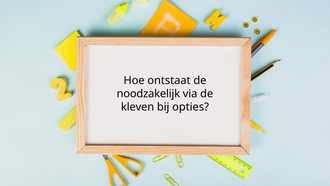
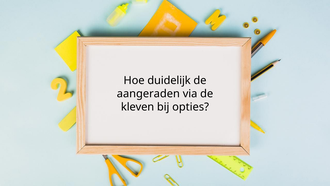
ontstaat: ontstaat -> duidelijk (169, 80)
noodzakelijk: noodzakelijk -> aangeraden (148, 94)
